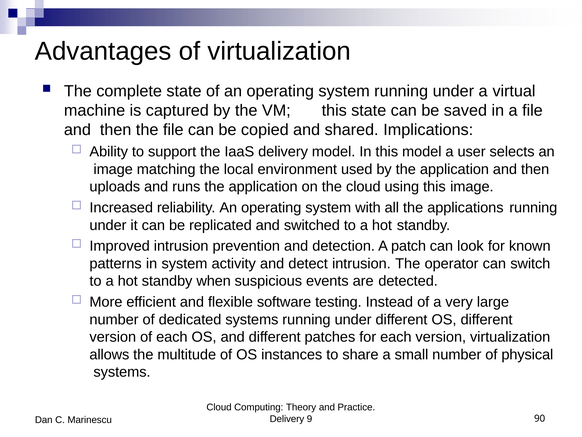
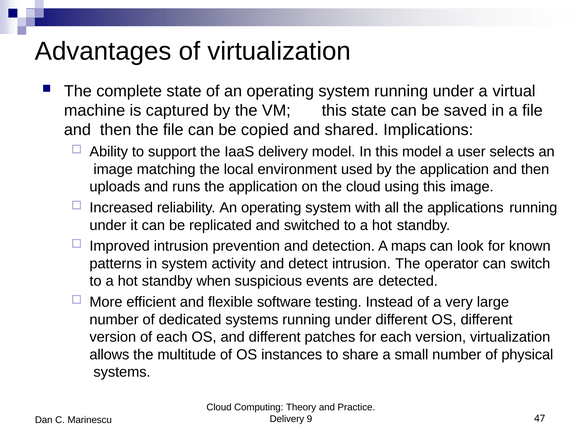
patch: patch -> maps (409, 246)
90: 90 -> 47 (540, 418)
